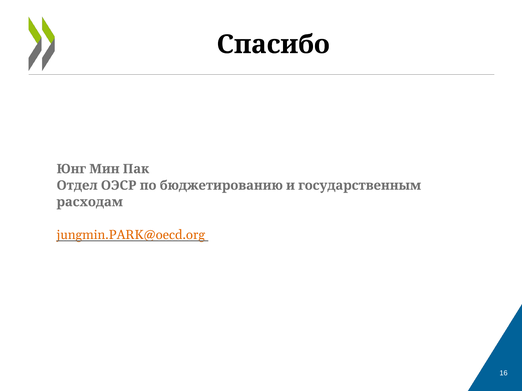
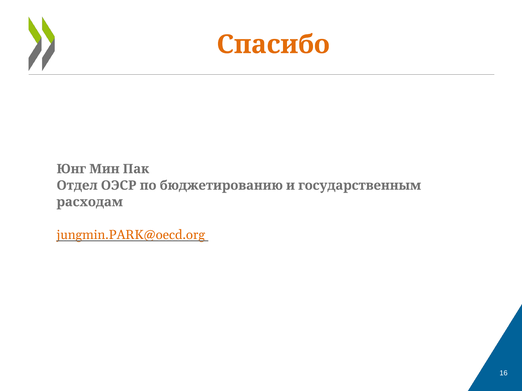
Спасибо colour: black -> orange (273, 45)
